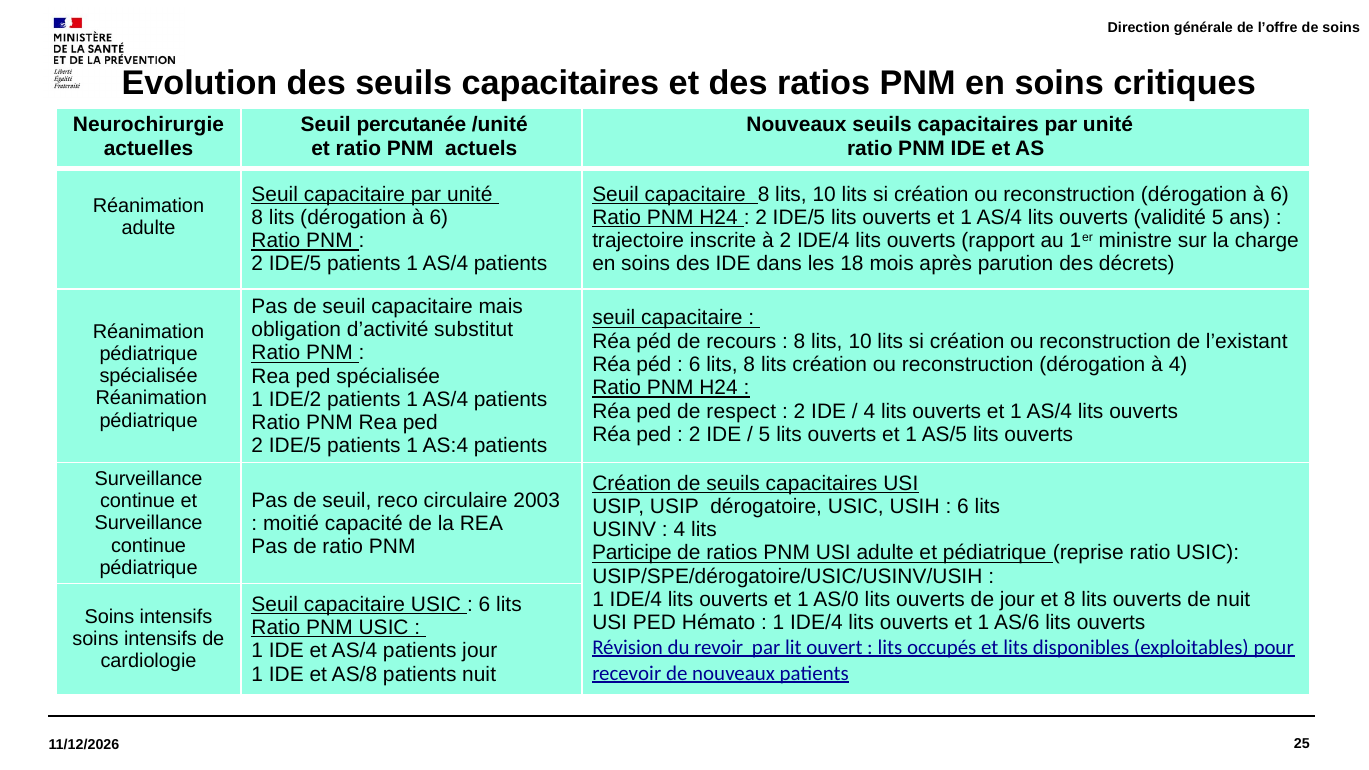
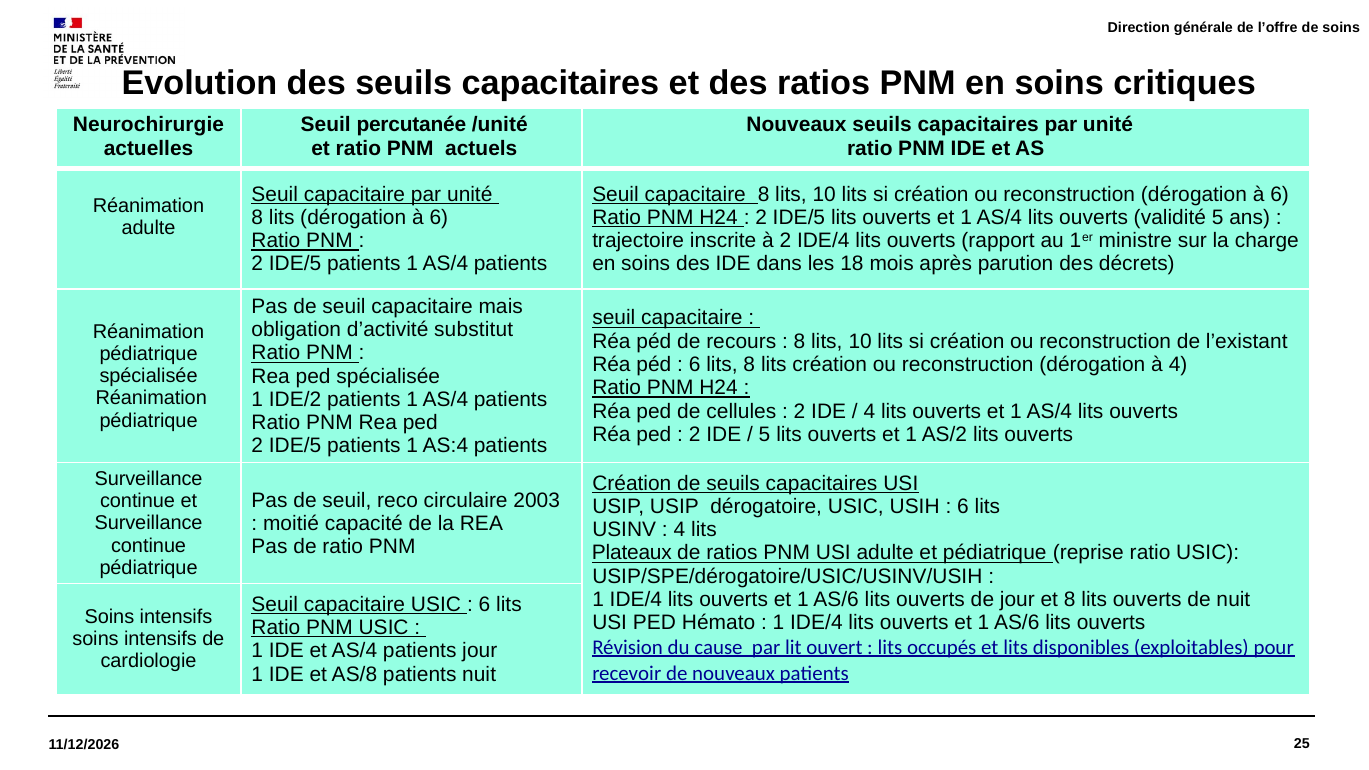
respect: respect -> cellules (741, 411)
AS/5: AS/5 -> AS/2 (944, 434)
Participe: Participe -> Plateaux (632, 553)
AS/0: AS/0 -> AS/6 (836, 600)
revoir: revoir -> cause (718, 647)
